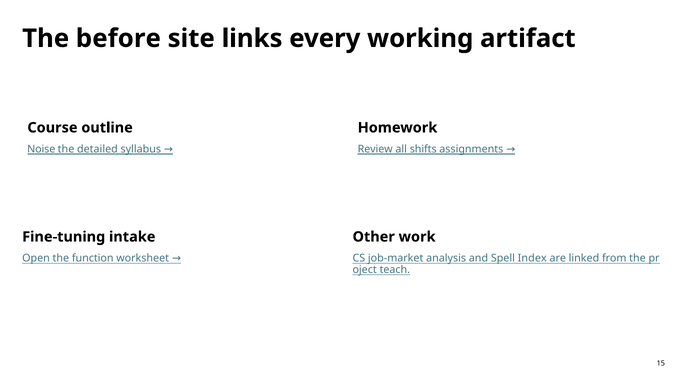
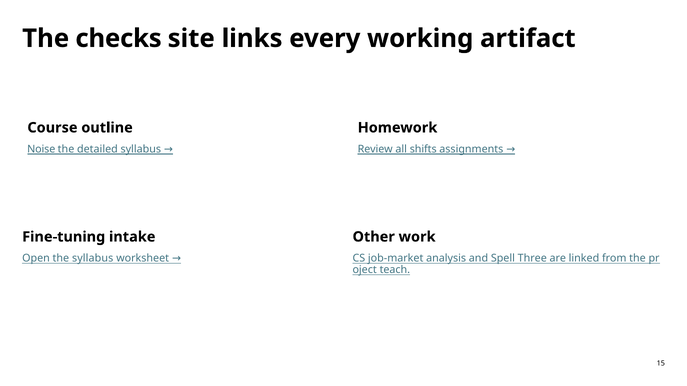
before: before -> checks (119, 38)
the function: function -> syllabus (93, 259)
Index: Index -> Three (532, 259)
